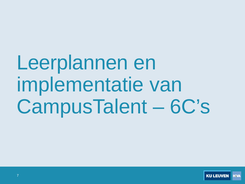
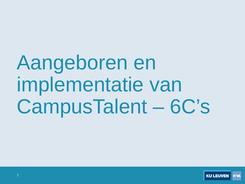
Leerplannen: Leerplannen -> Aangeboren (72, 63)
